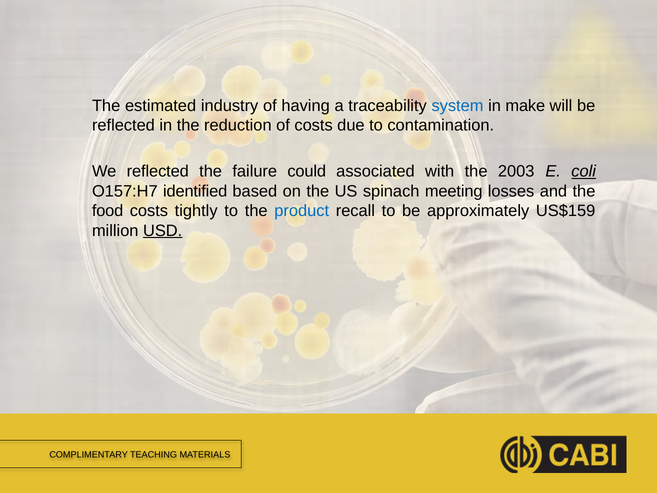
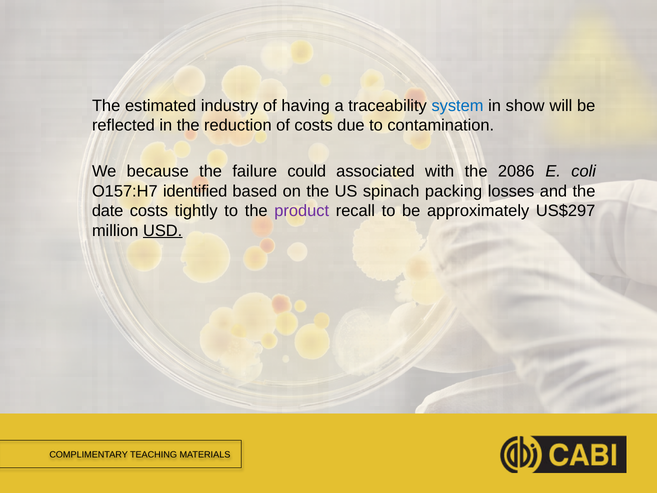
make: make -> show (525, 106)
We reflected: reflected -> because (158, 171)
2003: 2003 -> 2086 (516, 171)
coli underline: present -> none (584, 171)
meeting: meeting -> packing (454, 191)
food: food -> date (108, 211)
product colour: blue -> purple (302, 211)
US$159: US$159 -> US$297 (566, 211)
